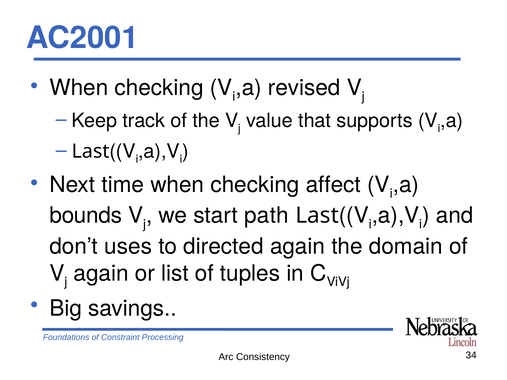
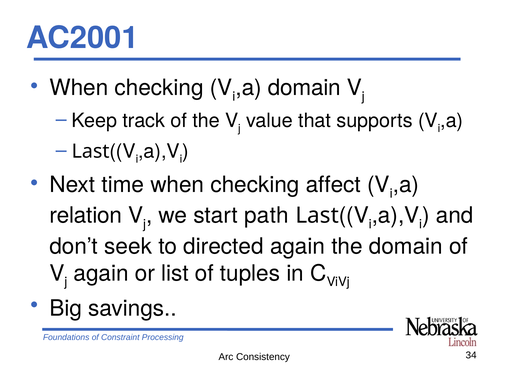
revised: revised -> domain (304, 88)
bounds: bounds -> relation (86, 216)
uses: uses -> seek (128, 246)
